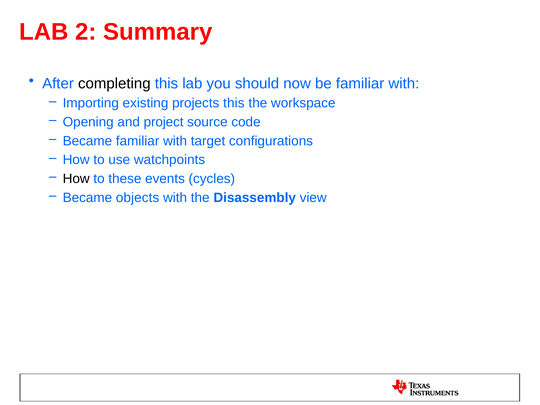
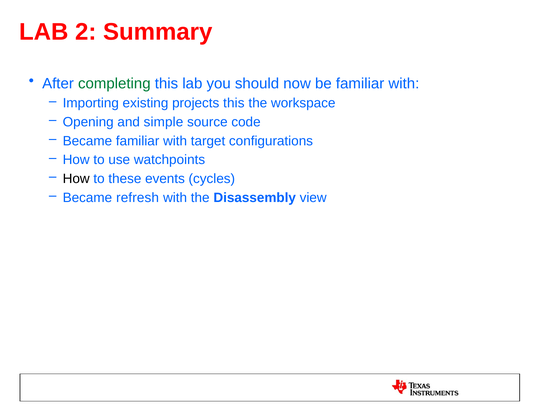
completing colour: black -> green (114, 83)
project: project -> simple (163, 122)
objects: objects -> refresh (138, 198)
